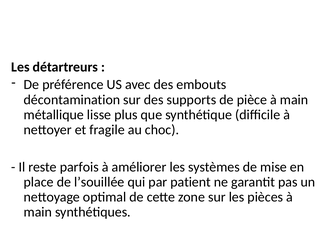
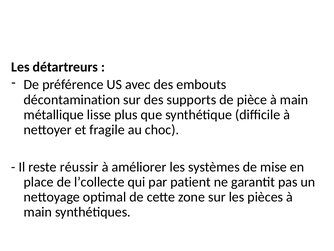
parfois: parfois -> réussir (79, 167)
l’souillée: l’souillée -> l’collecte (99, 182)
